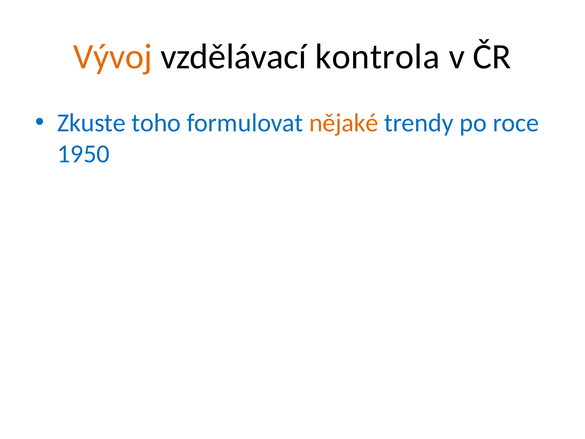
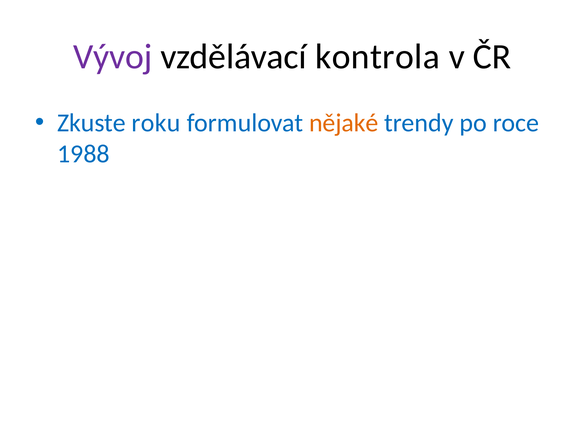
Vývoj colour: orange -> purple (113, 57)
toho: toho -> roku (156, 123)
1950: 1950 -> 1988 (83, 154)
